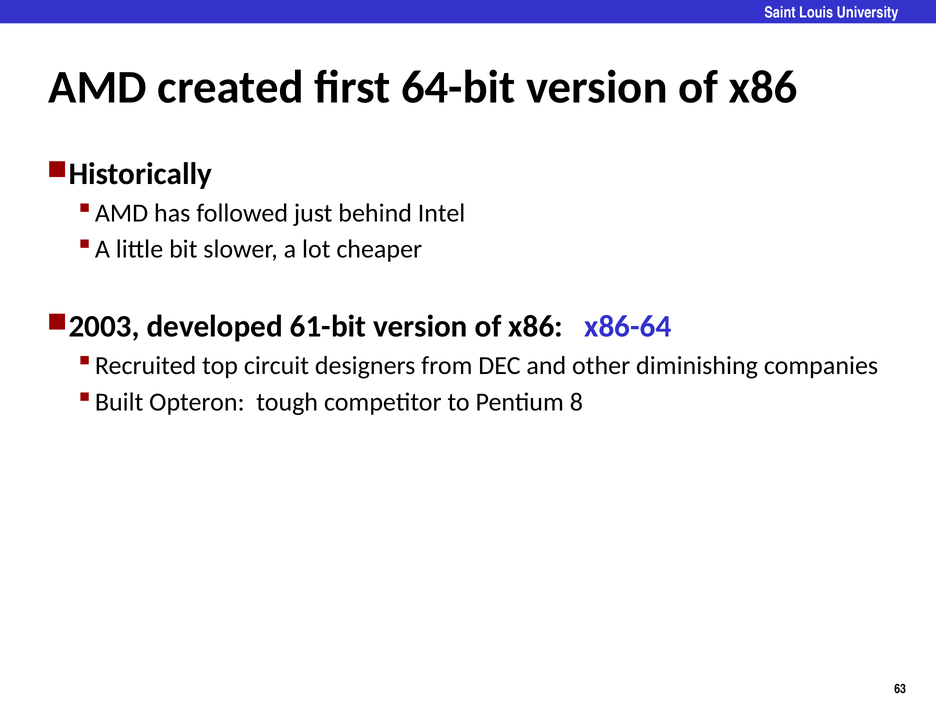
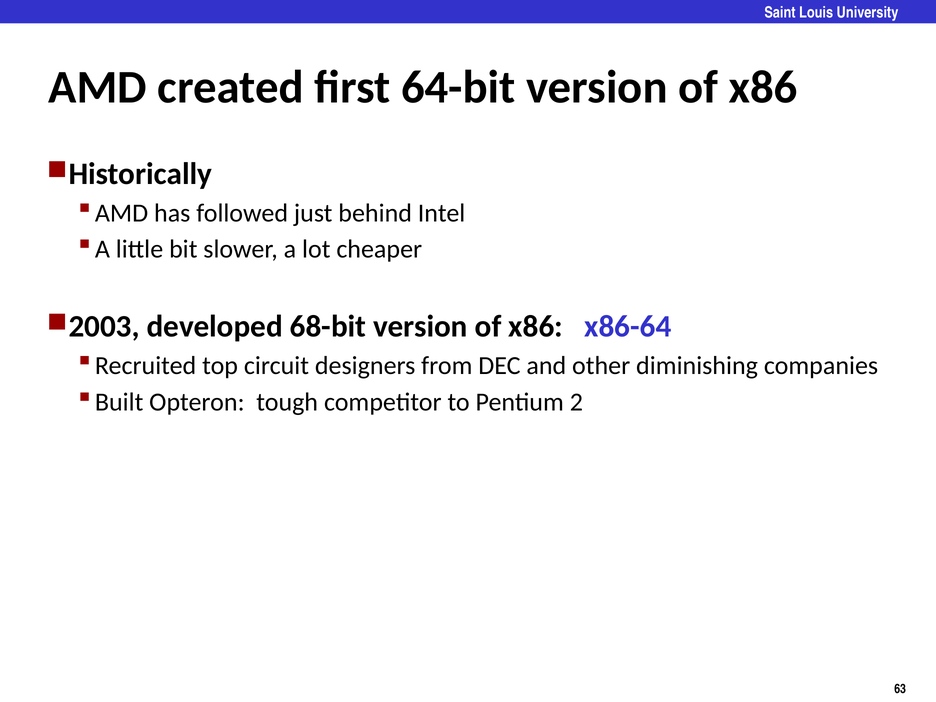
61-bit: 61-bit -> 68-bit (328, 327)
8: 8 -> 2 (576, 402)
